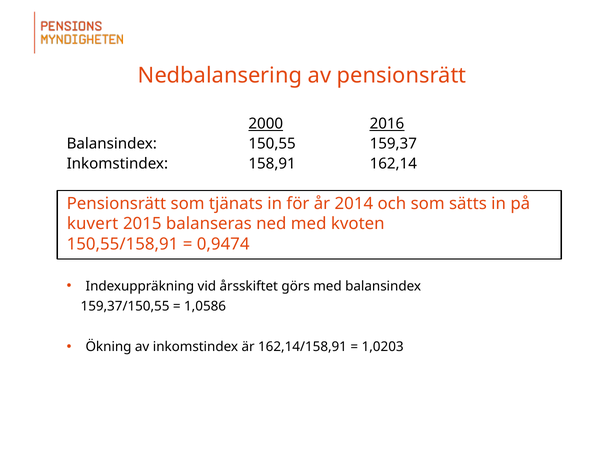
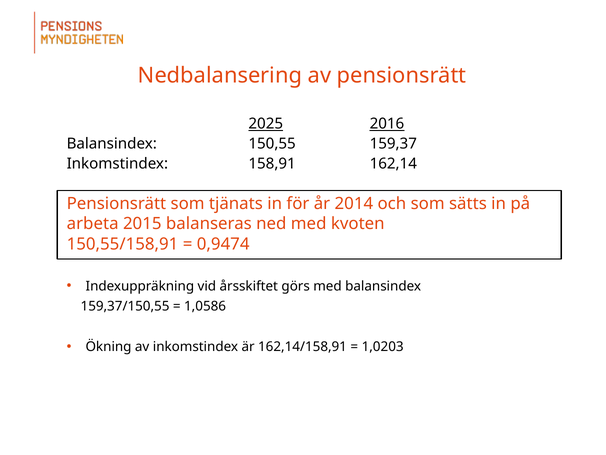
2000: 2000 -> 2025 (266, 123)
kuvert: kuvert -> arbeta (93, 224)
